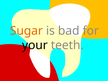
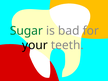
Sugar colour: orange -> green (26, 31)
